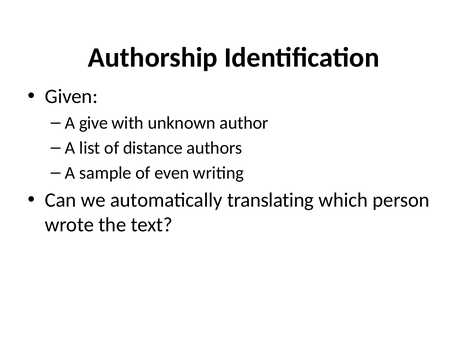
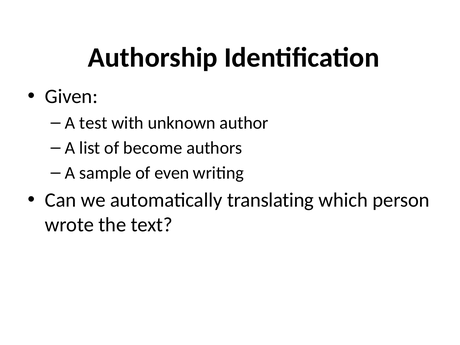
give: give -> test (93, 123)
distance: distance -> become (153, 148)
